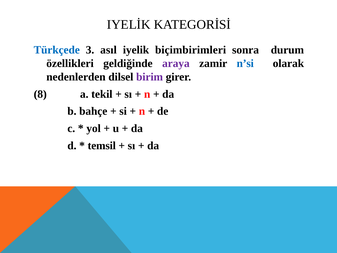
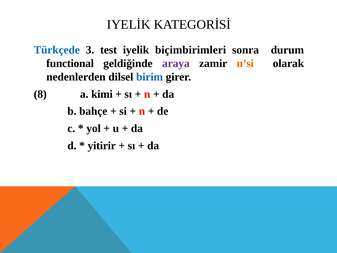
asıl: asıl -> test (109, 50)
özellikleri: özellikleri -> functional (70, 63)
n’si colour: blue -> orange (245, 63)
birim colour: purple -> blue (150, 77)
tekil: tekil -> kimi (102, 94)
temsil: temsil -> yitirir (102, 146)
